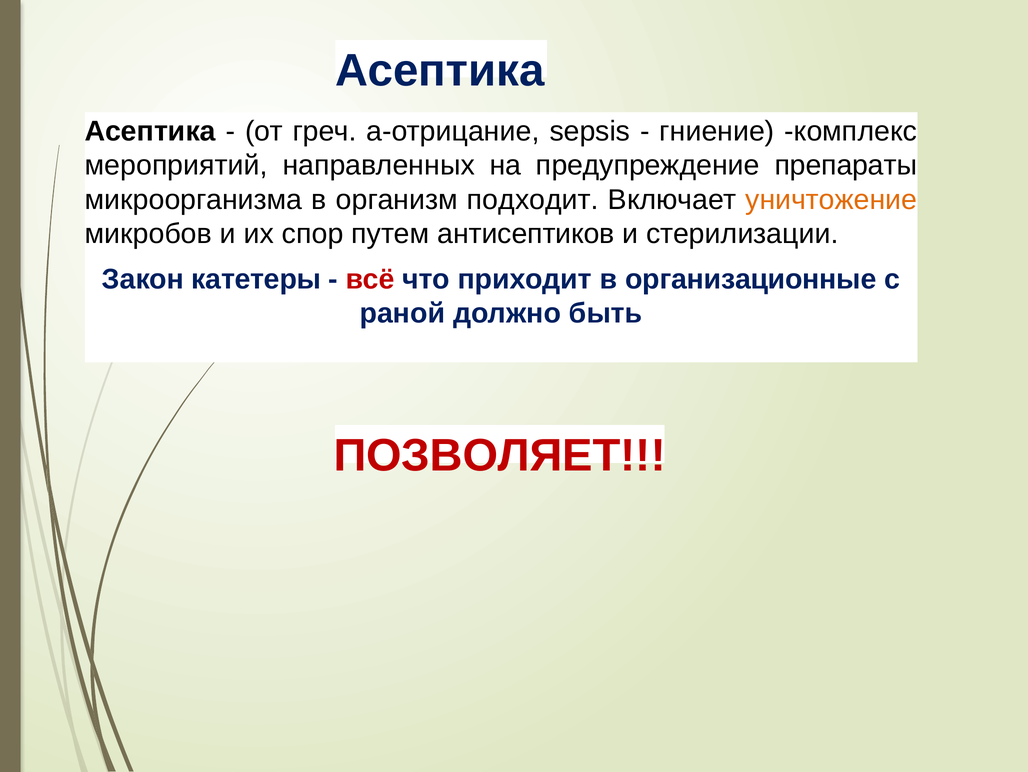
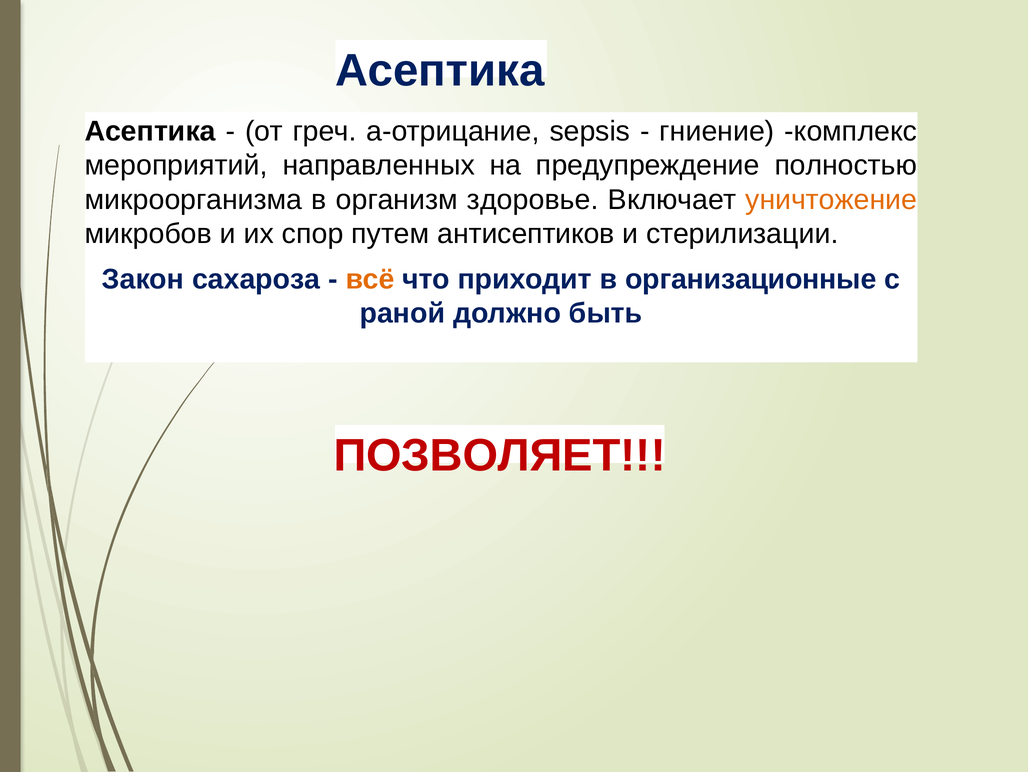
препараты: препараты -> полностью (846, 166)
подходит: подходит -> здоровье (533, 200)
катетеры: катетеры -> сахароза (256, 279)
всё colour: red -> orange (370, 279)
